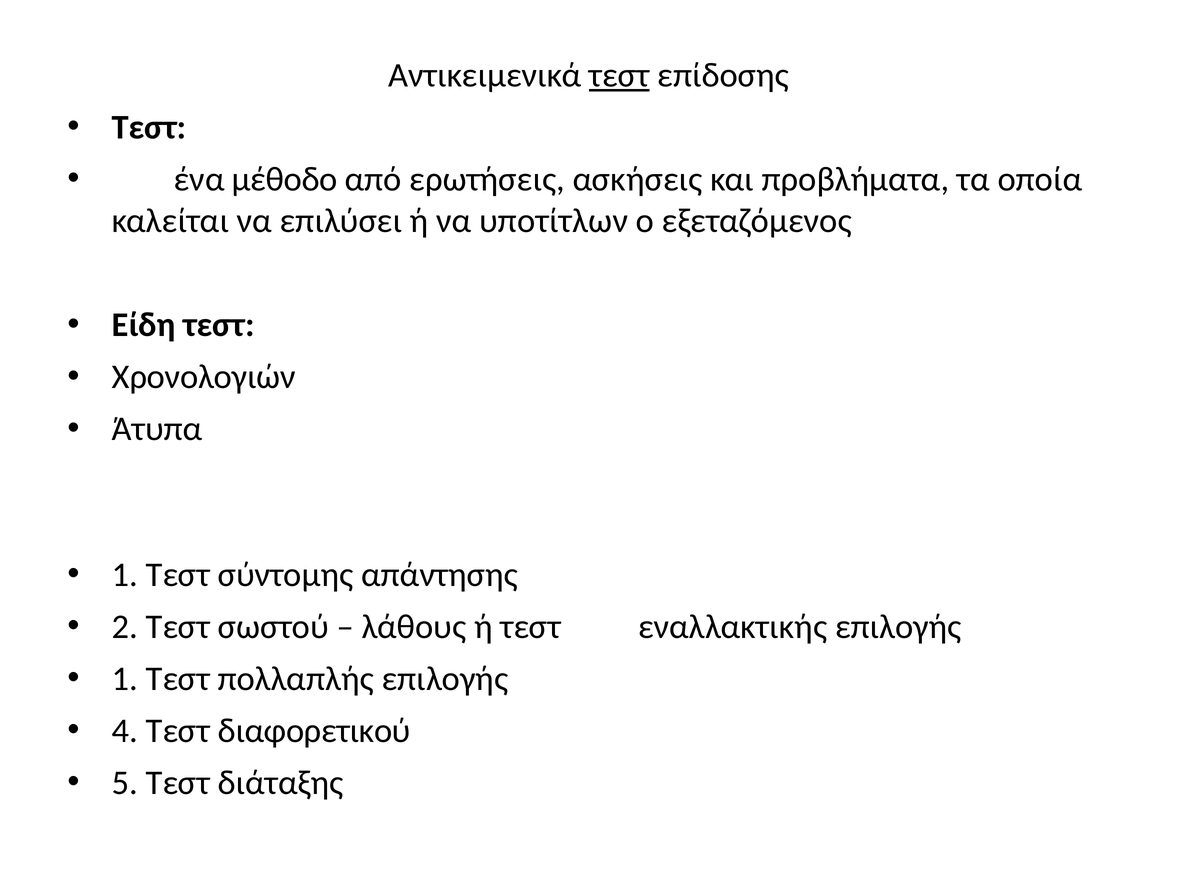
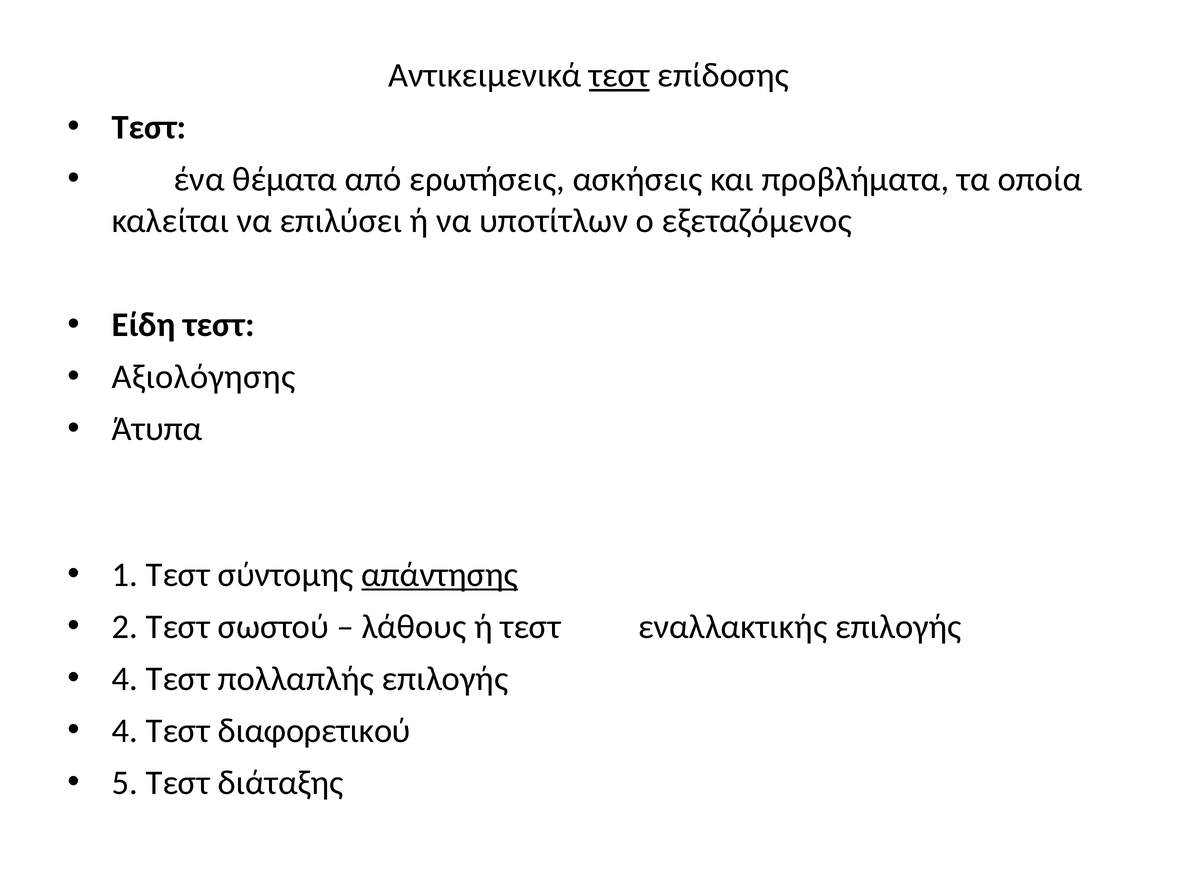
μέθοδο: μέθοδο -> θέματα (285, 179)
Χρονολογιών: Χρονολογιών -> Αξιολόγησης (204, 377)
απάντησης underline: none -> present (440, 574)
1: 1 -> 4 (125, 679)
